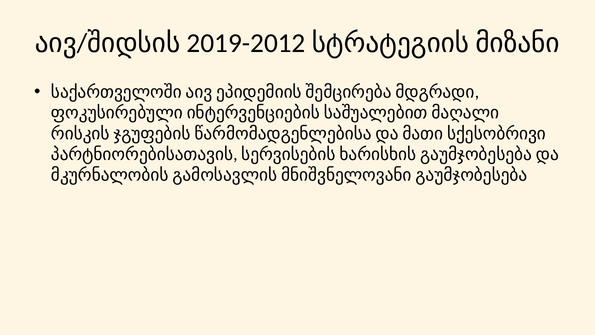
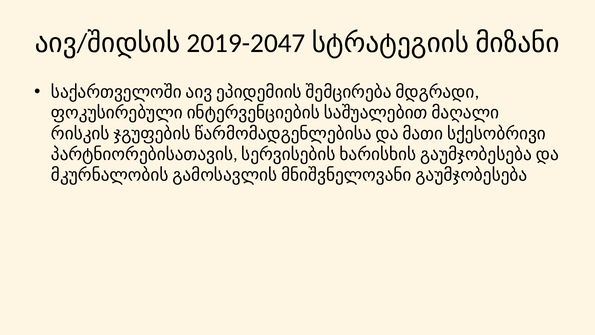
2019-2012: 2019-2012 -> 2019-2047 (246, 43)
